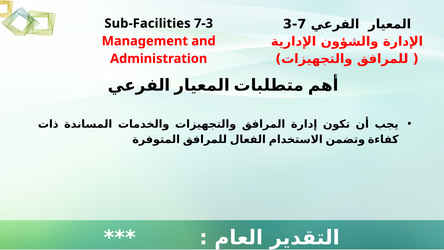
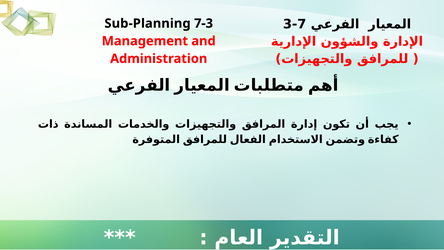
Sub-Facilities: Sub-Facilities -> Sub-Planning (148, 23)
